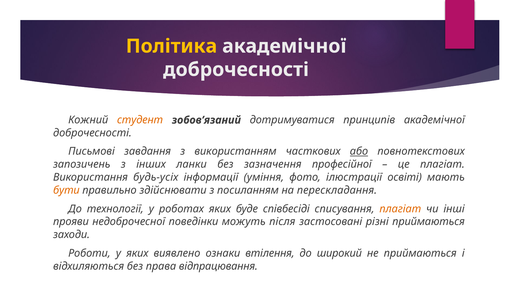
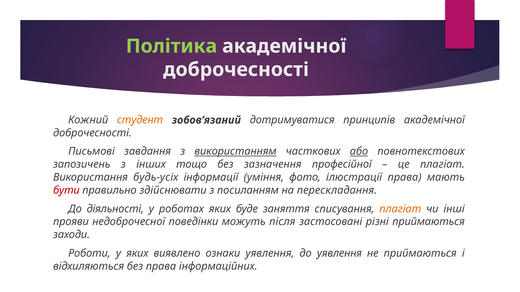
Політика colour: yellow -> light green (171, 46)
використанням underline: none -> present (235, 152)
ланки: ланки -> тощо (192, 165)
ілюстрації освіті: освіті -> права (405, 178)
бути colour: orange -> red (66, 191)
технології: технології -> діяльності (115, 209)
співбесіді: співбесіді -> заняття (286, 209)
ознаки втілення: втілення -> уявлення (270, 254)
до широкий: широкий -> уявлення (339, 254)
відпрацювання: відпрацювання -> інформаційних (218, 267)
